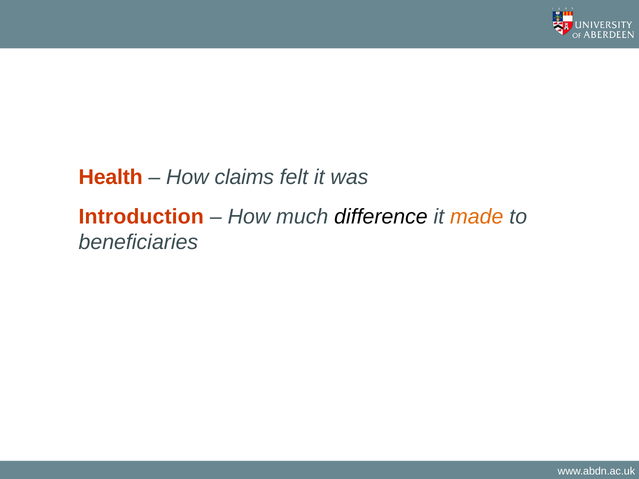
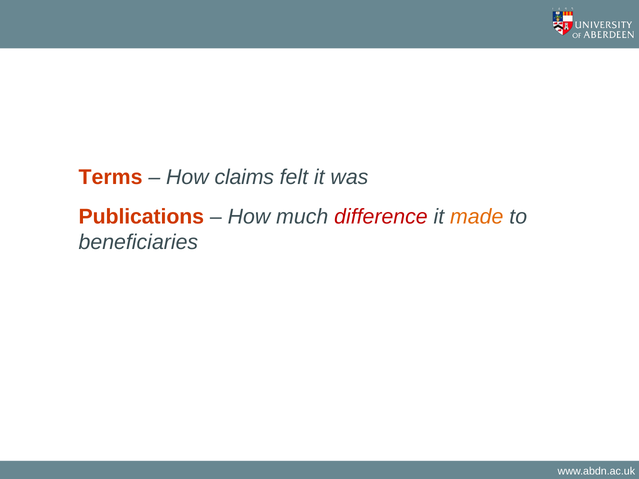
Health: Health -> Terms (111, 177)
Introduction: Introduction -> Publications (141, 217)
difference colour: black -> red (381, 217)
